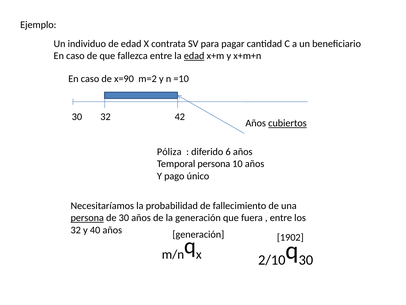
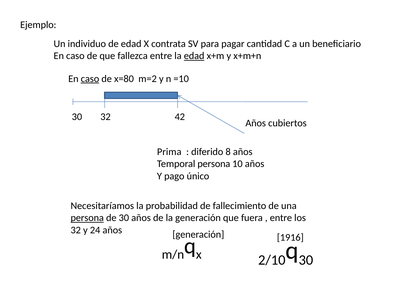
caso underline: none -> present (90, 79)
x=90: x=90 -> x=80 (124, 79)
cubiertos underline: present -> none (287, 123)
Póliza: Póliza -> Prima (169, 152)
6: 6 -> 8 (228, 152)
40: 40 -> 24 (95, 230)
1902: 1902 -> 1916 (290, 237)
